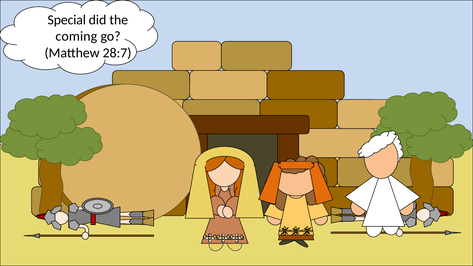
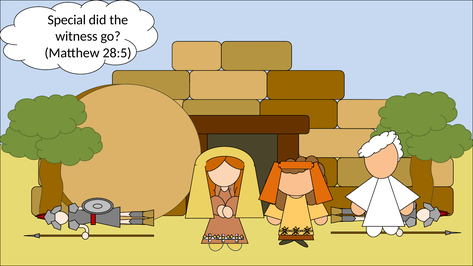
coming: coming -> witness (76, 36)
28:7: 28:7 -> 28:5 (117, 53)
